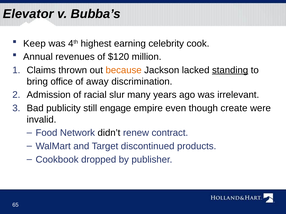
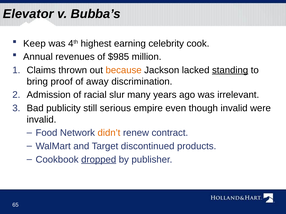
$120: $120 -> $985 (119, 57)
office: office -> proof (62, 82)
engage: engage -> serious (115, 108)
though create: create -> invalid (234, 108)
didn’t colour: black -> orange (109, 133)
dropped underline: none -> present (99, 160)
